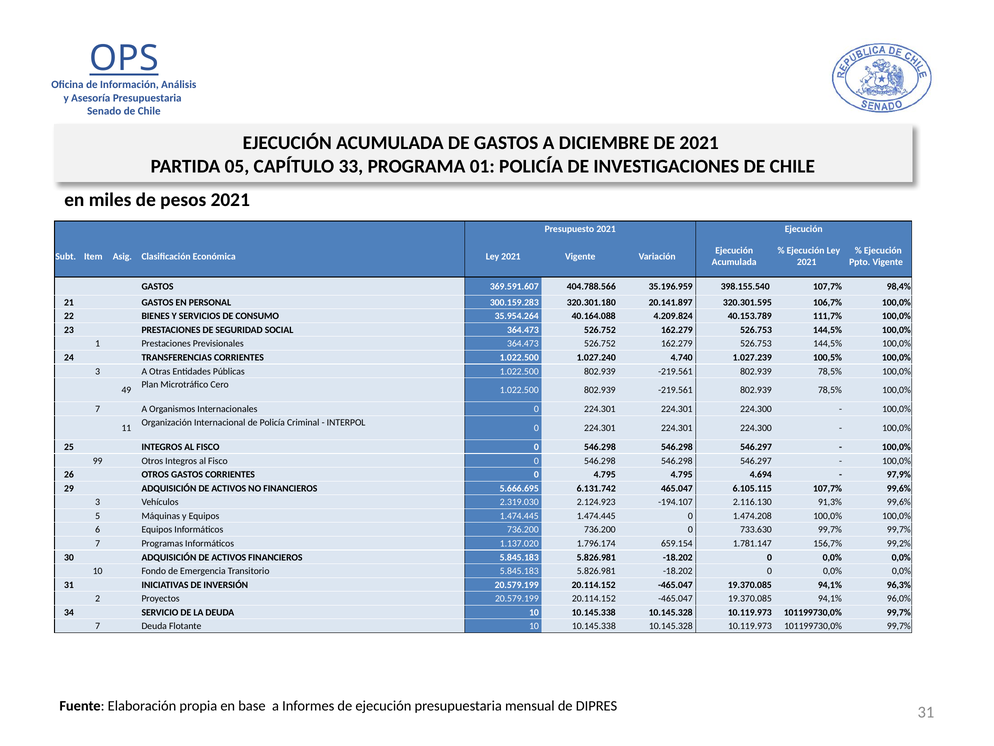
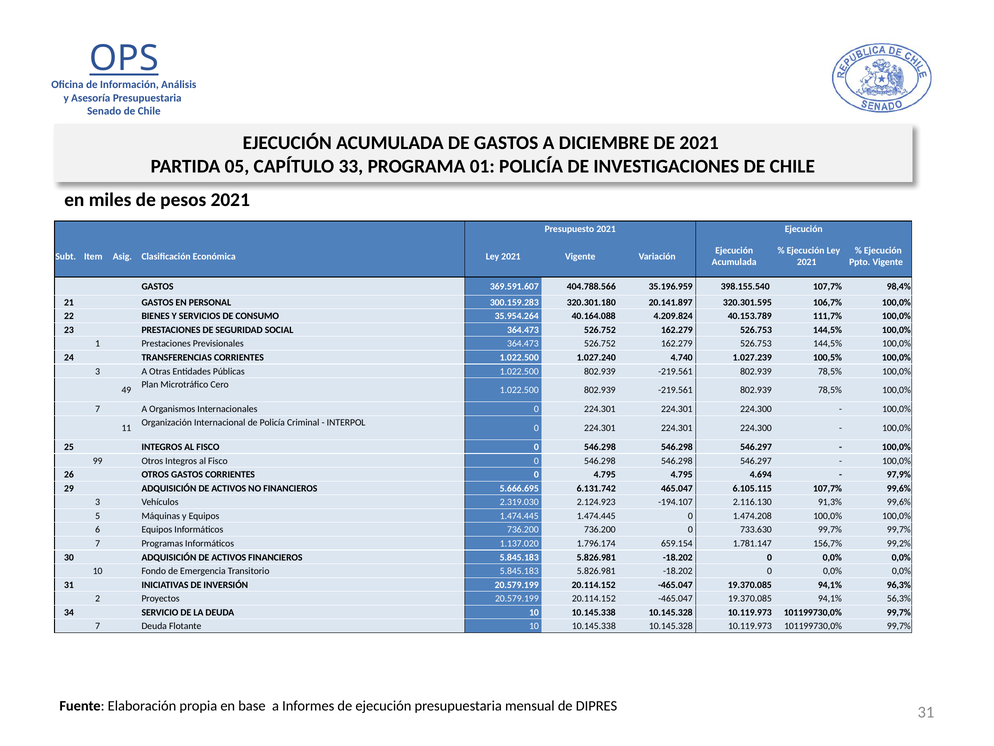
96,0%: 96,0% -> 56,3% (899, 598)
